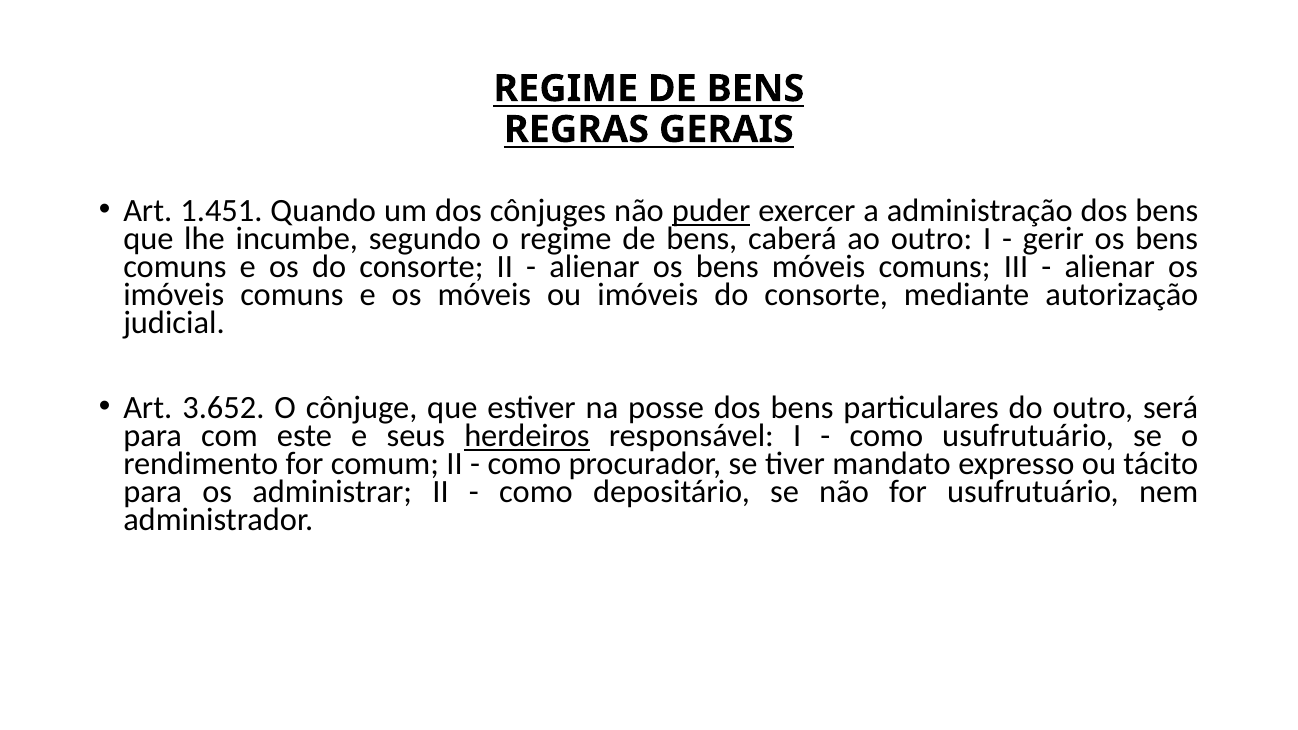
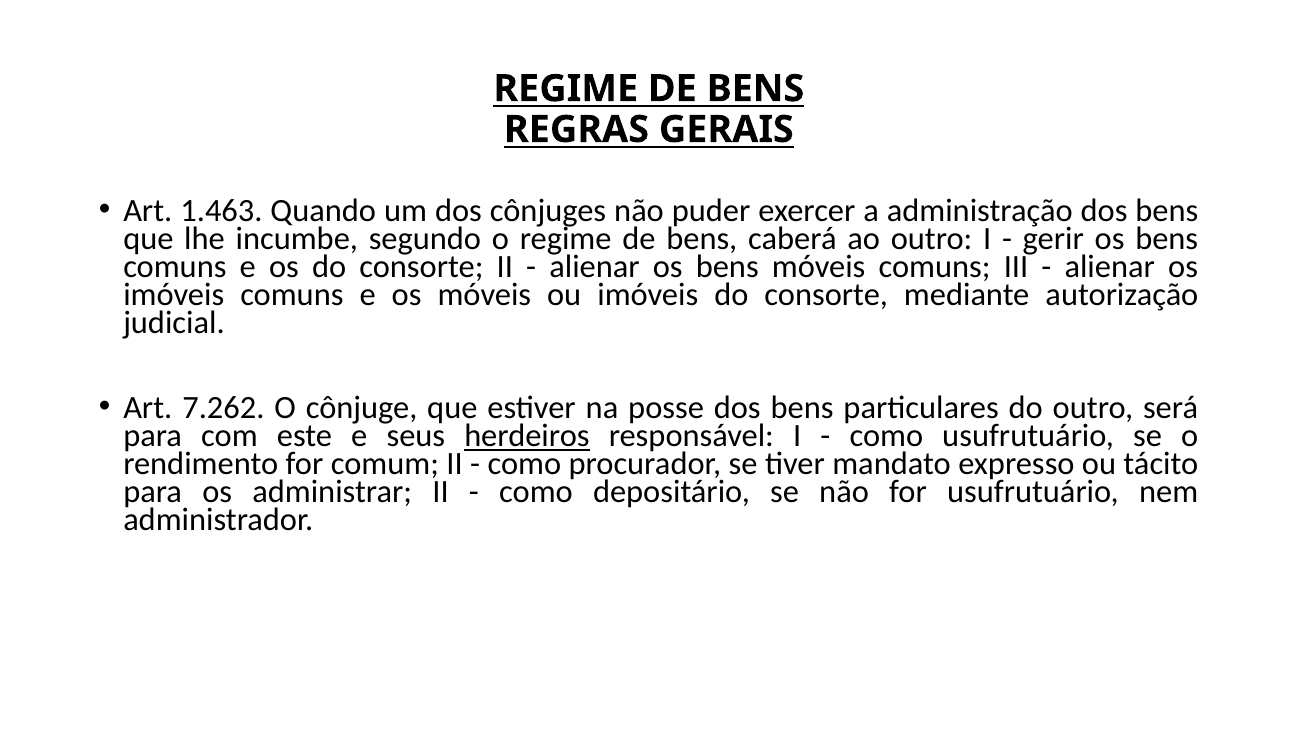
1.451: 1.451 -> 1.463 (221, 211)
puder underline: present -> none (711, 211)
3.652: 3.652 -> 7.262 (223, 408)
